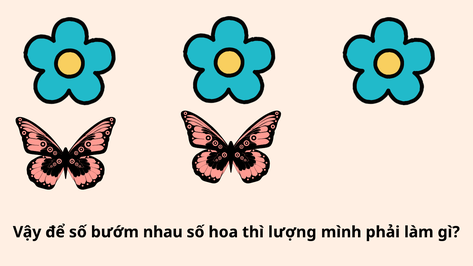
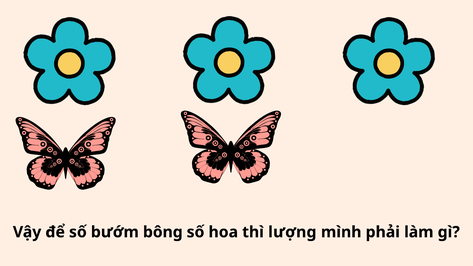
nhau: nhau -> bông (163, 232)
